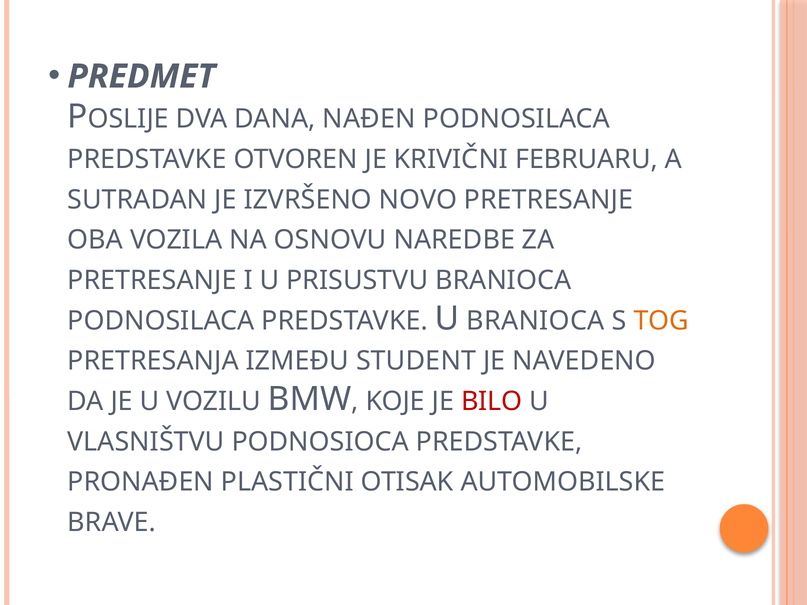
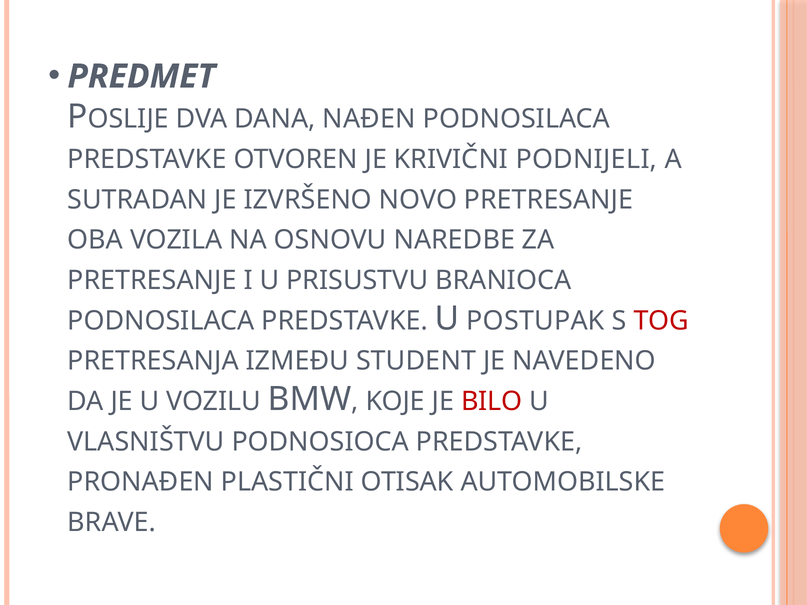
FEBRUARU: FEBRUARU -> PODNIJELI (586, 159)
U BRANIOCA: BRANIOCA -> POSTUPAK (536, 321)
TOG colour: orange -> red (661, 321)
